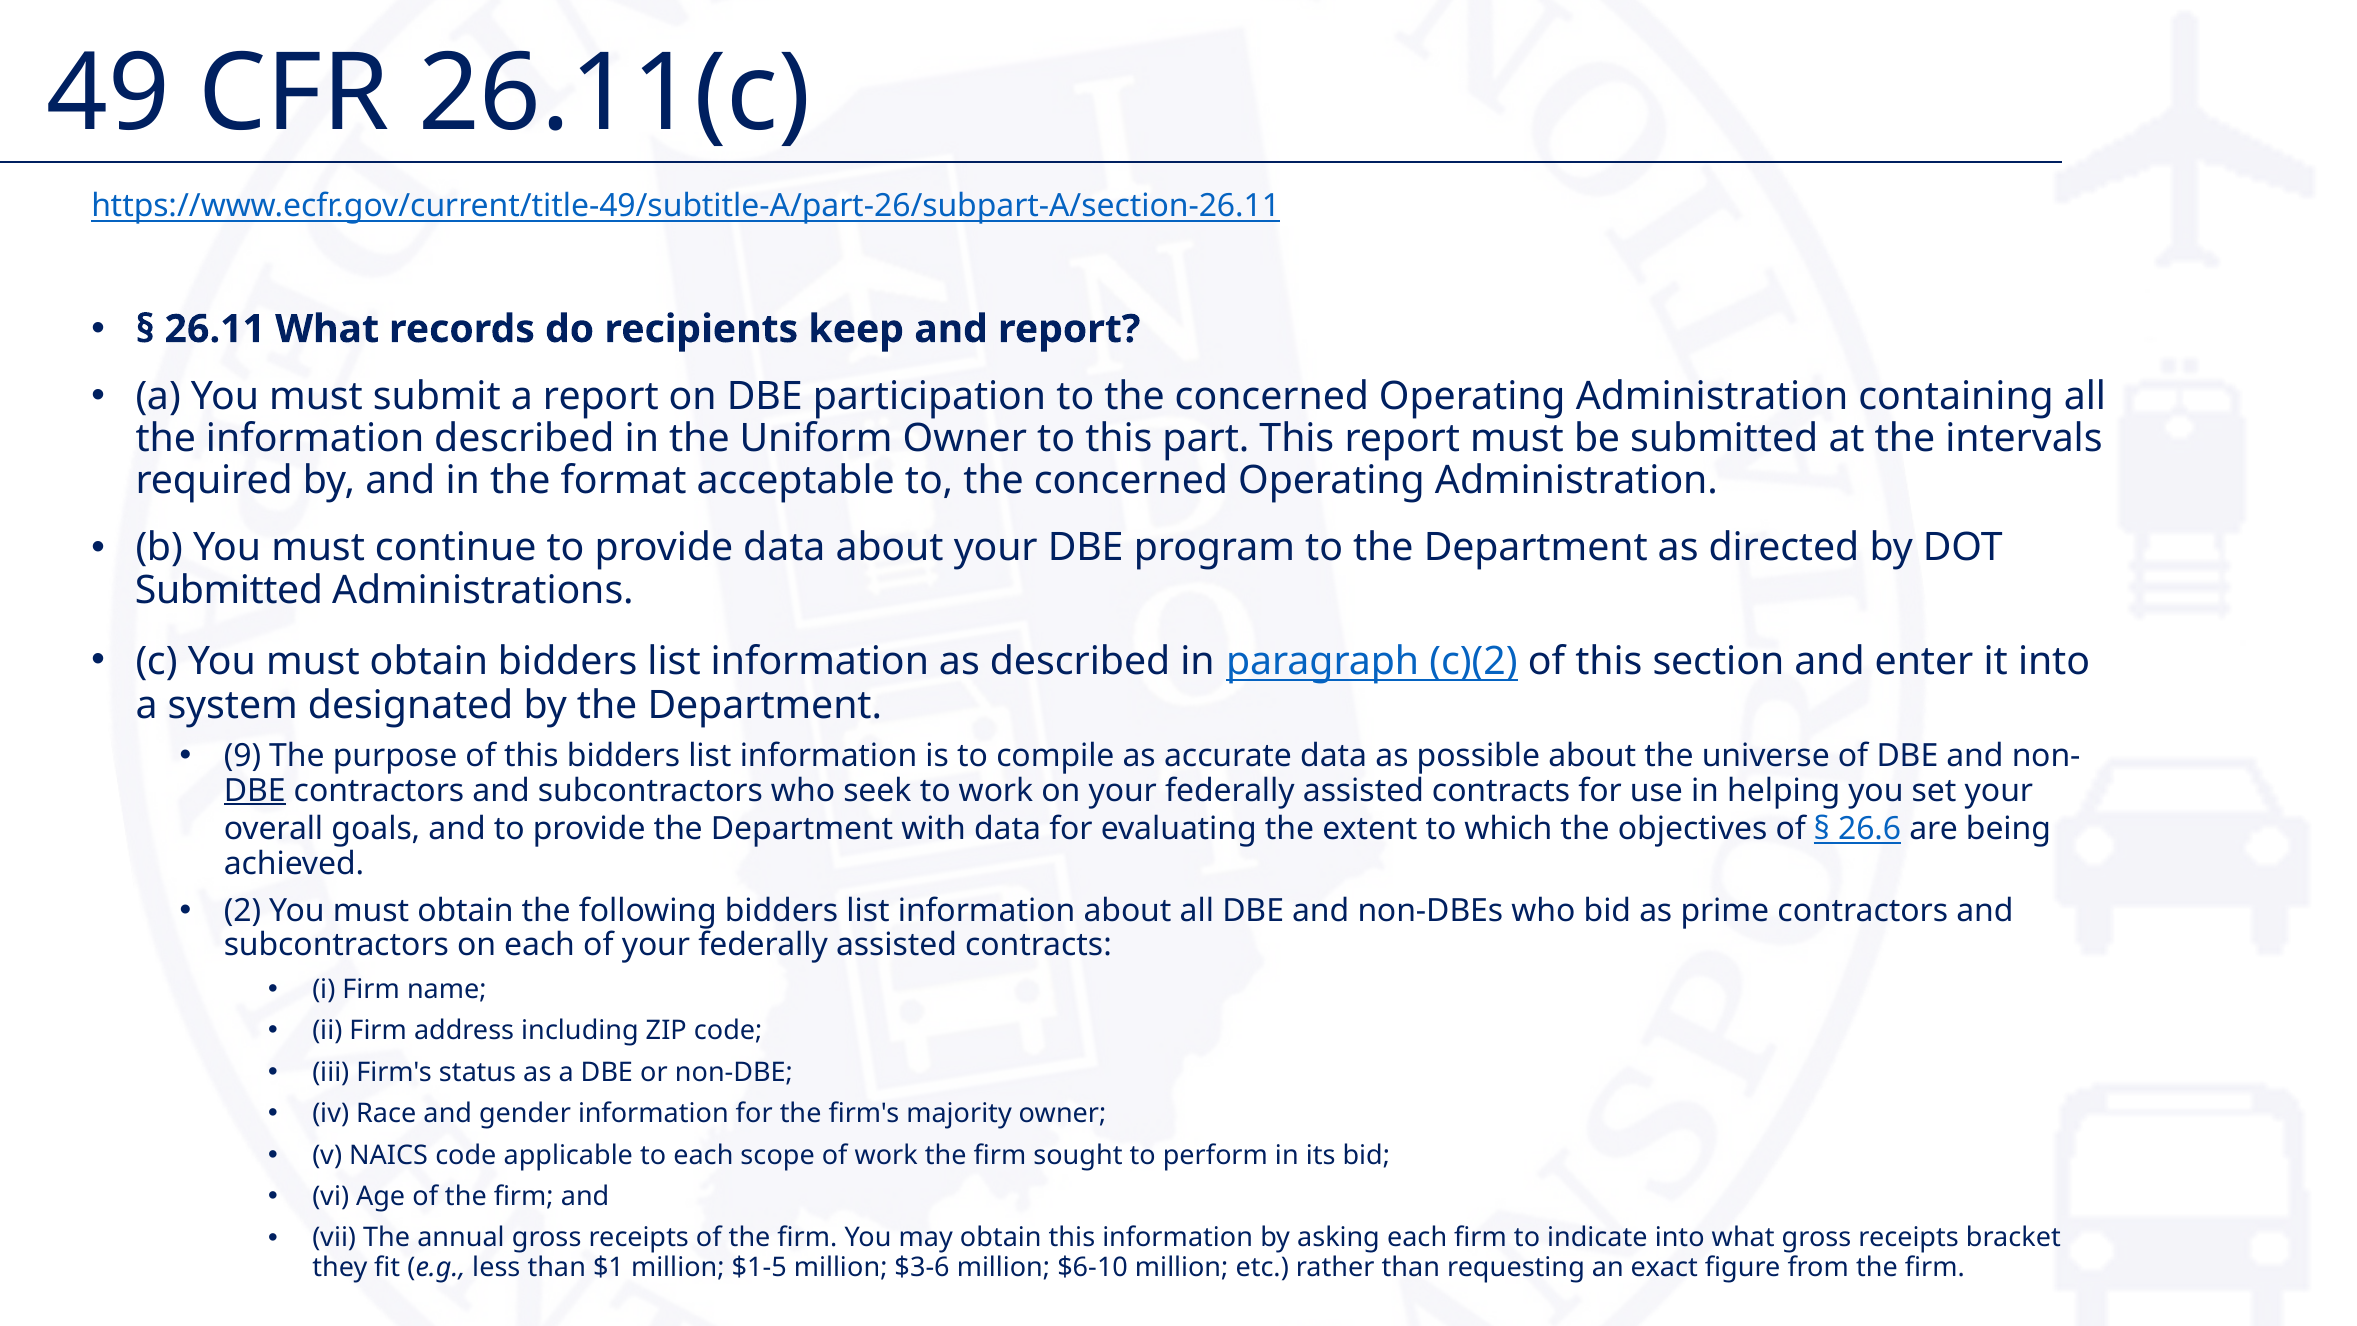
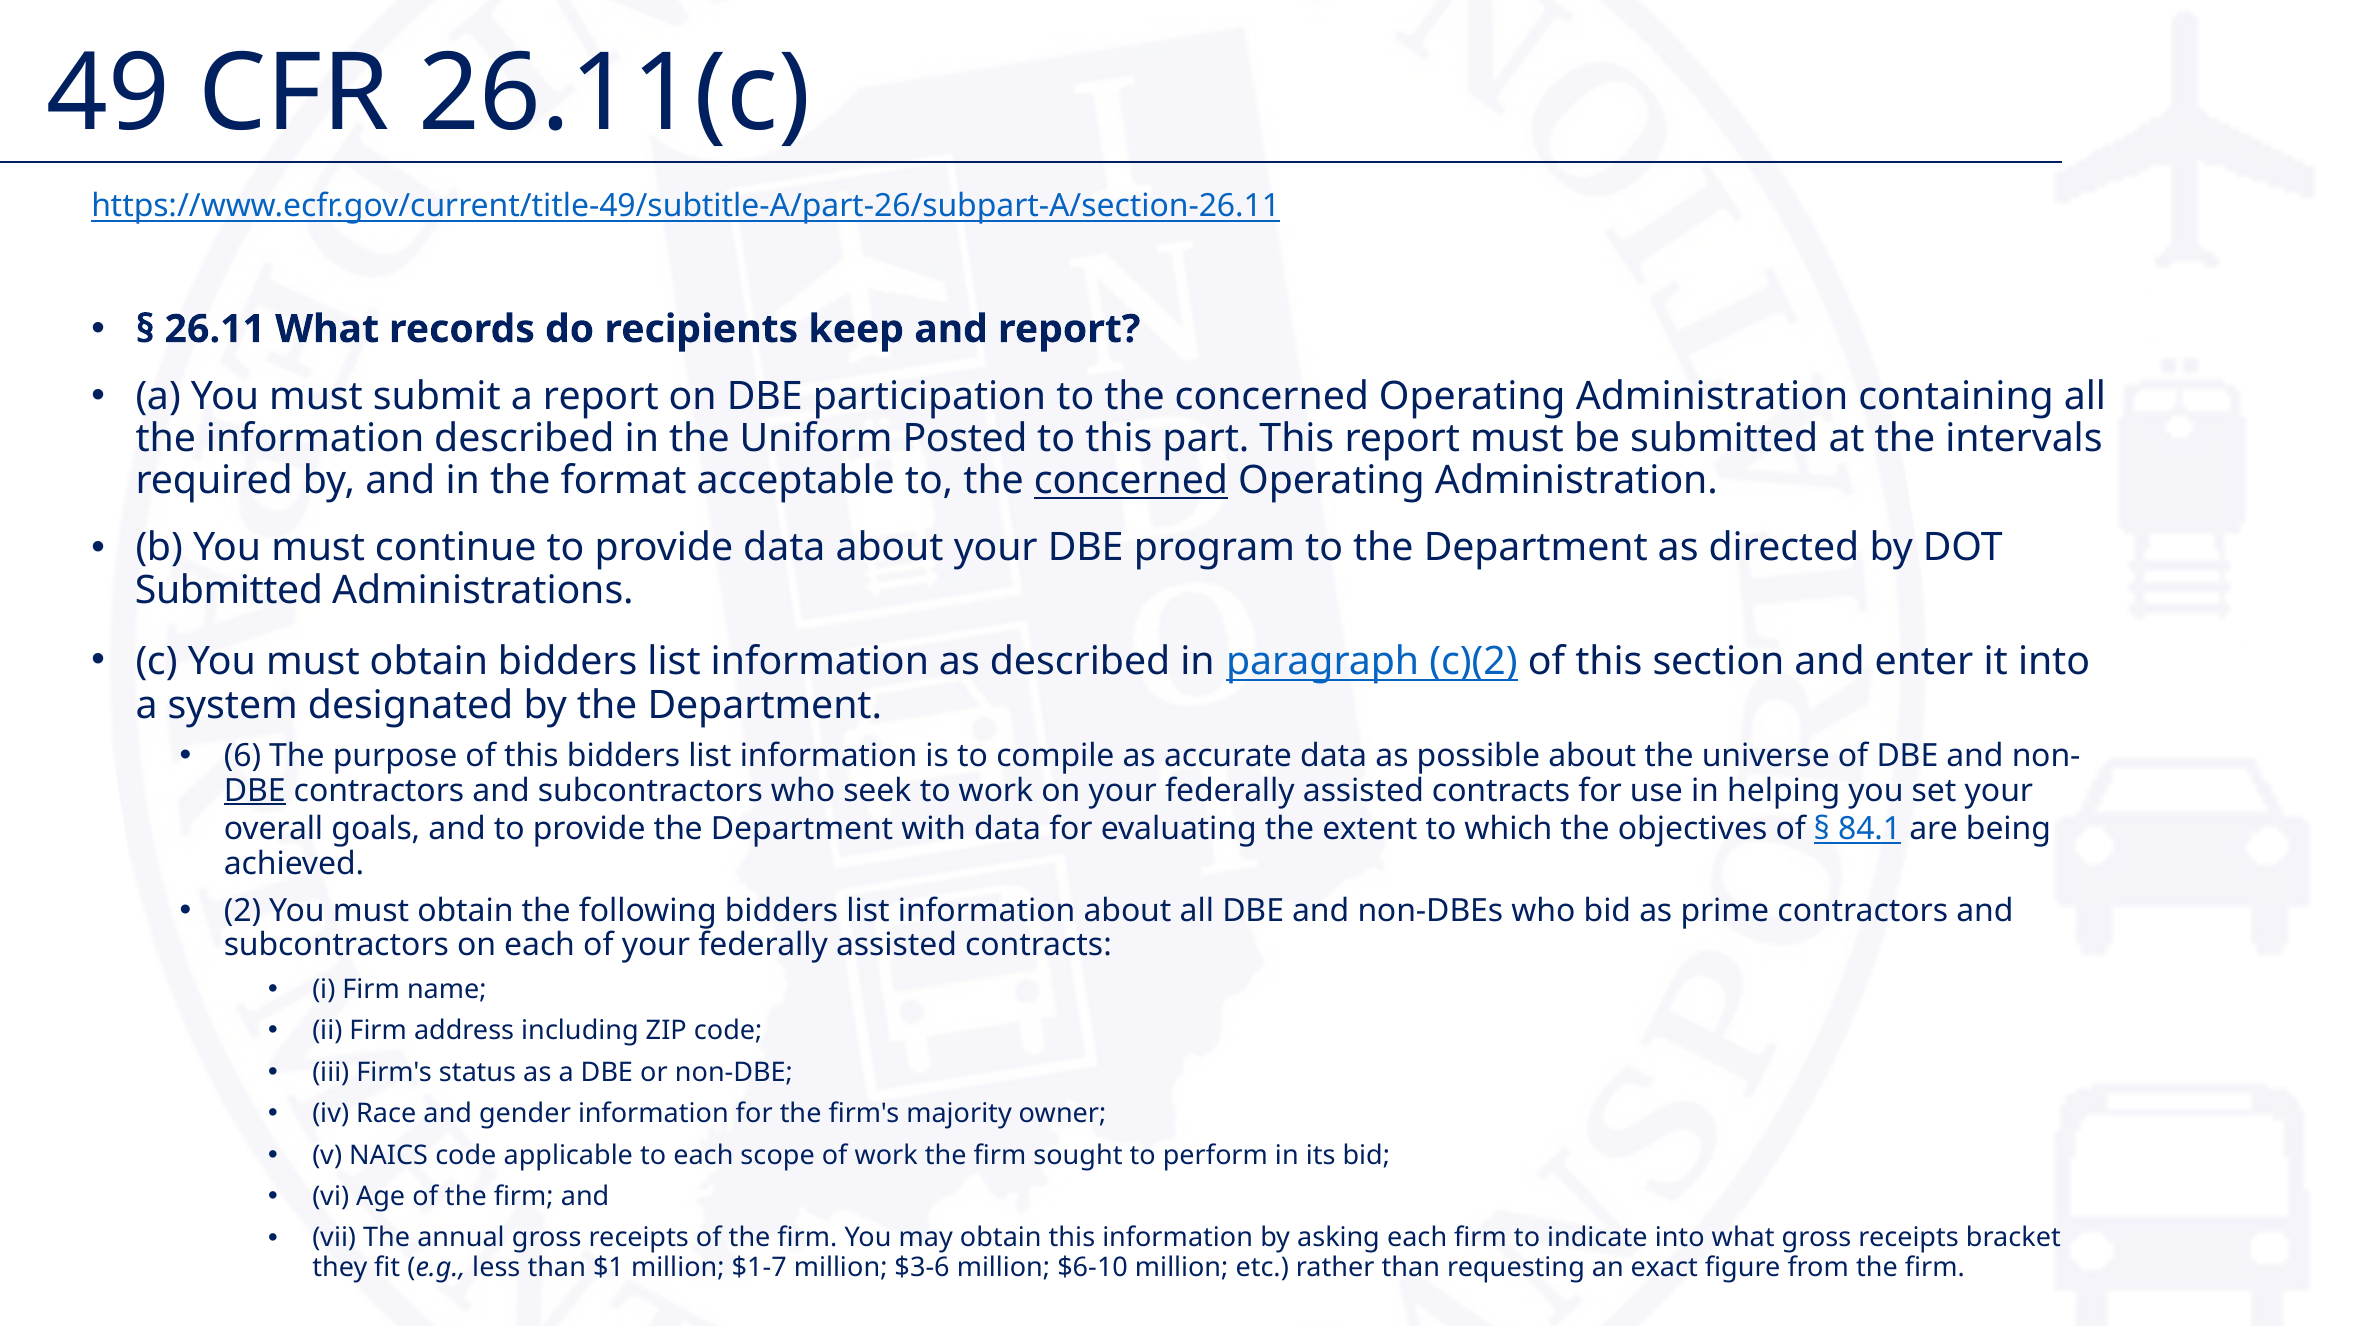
Uniform Owner: Owner -> Posted (965, 438)
concerned underline: none -> present (1131, 481)
9: 9 -> 6 (243, 756)
26.6: 26.6 -> 84.1 (1870, 828)
$1-5: $1-5 -> $1-7 (759, 1267)
